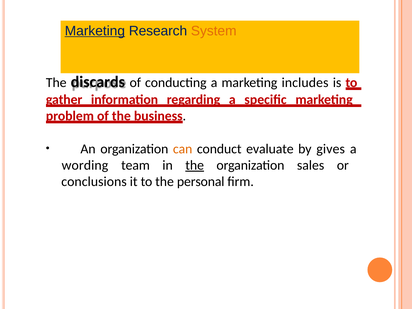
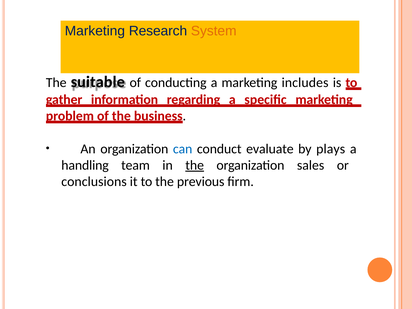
Marketing underline: present -> none (95, 31)
discards: discards -> suitable (98, 82)
can colour: orange -> blue (183, 149)
gives: gives -> plays (331, 149)
wording: wording -> handling (85, 165)
personal: personal -> previous (201, 182)
